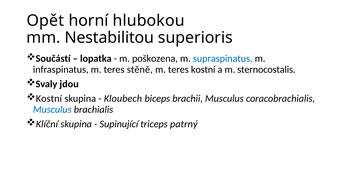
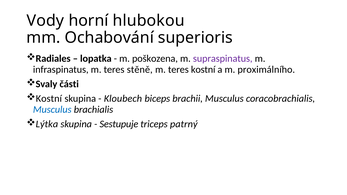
Opět: Opět -> Vody (45, 21)
Nestabilitou: Nestabilitou -> Ochabování (109, 38)
Součástí: Součástí -> Radiales (53, 59)
supraspinatus colour: blue -> purple (223, 59)
sternocostalis: sternocostalis -> proximálního (266, 70)
jdou: jdou -> části (69, 84)
Klíční: Klíční -> Lýtka (47, 124)
Supinující: Supinující -> Sestupuje (119, 124)
